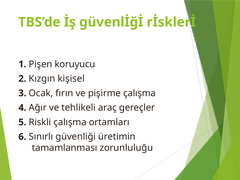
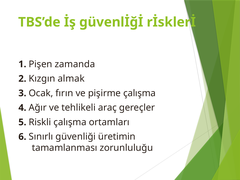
koruyucu: koruyucu -> zamanda (75, 64)
kişisel: kişisel -> almak (71, 79)
